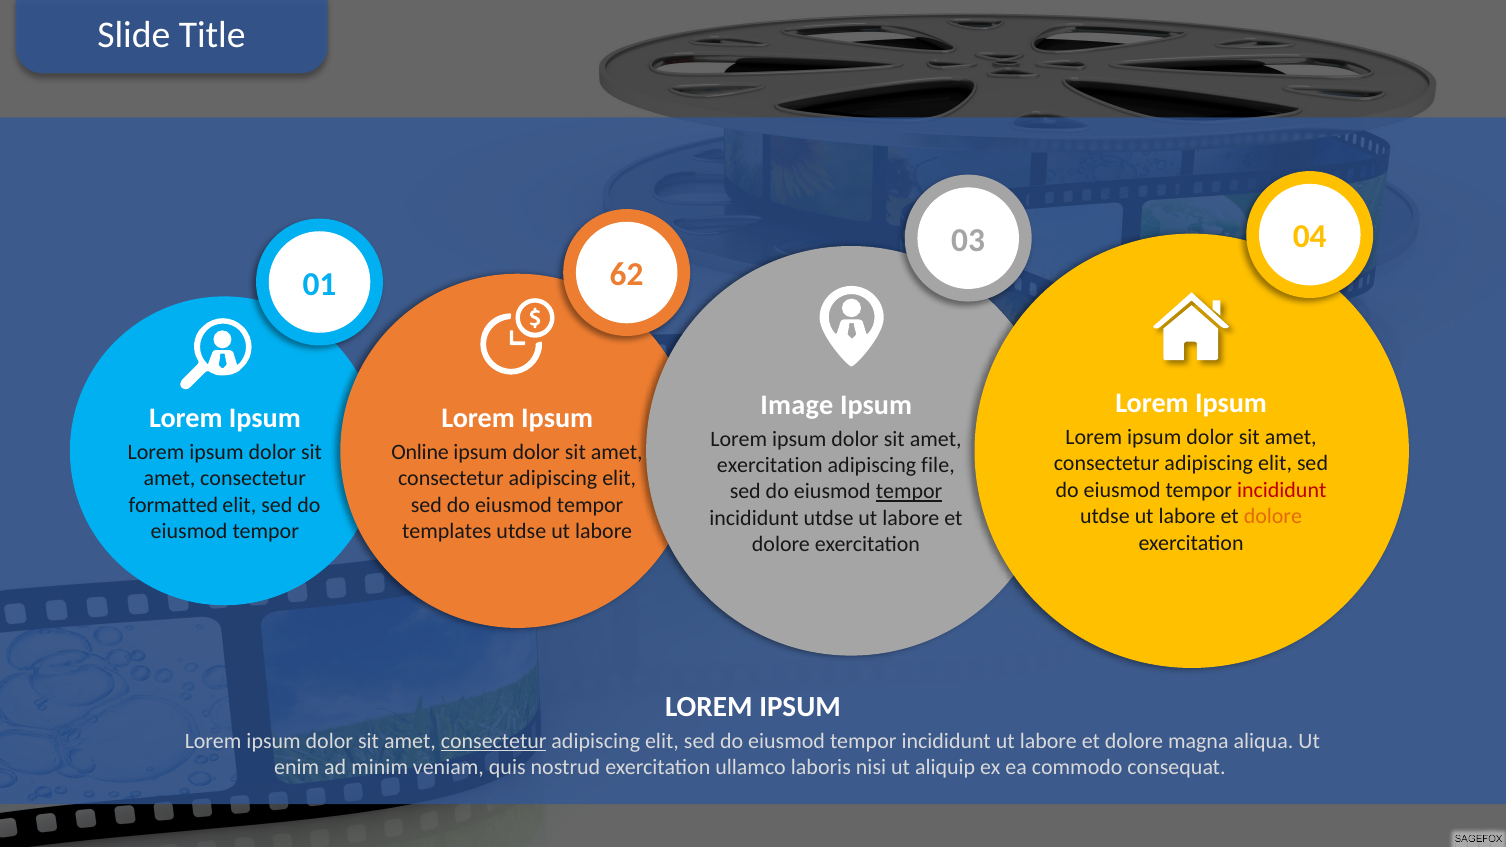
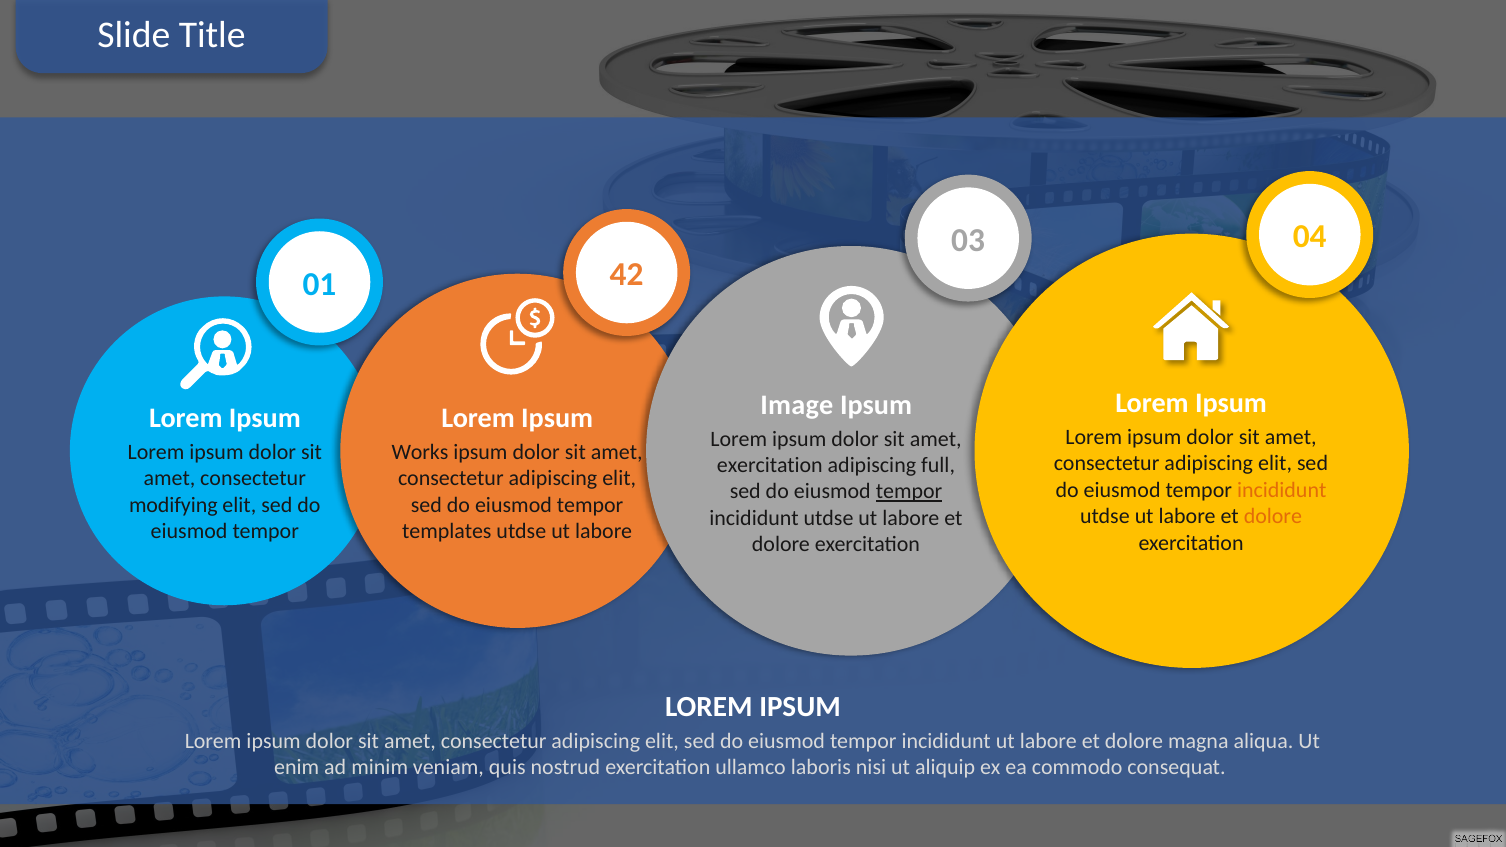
62: 62 -> 42 (627, 275)
Online: Online -> Works (420, 452)
file: file -> full (938, 465)
incididunt colour: red -> orange (1282, 490)
formatted: formatted -> modifying (173, 505)
consectetur underline: present -> none (494, 741)
